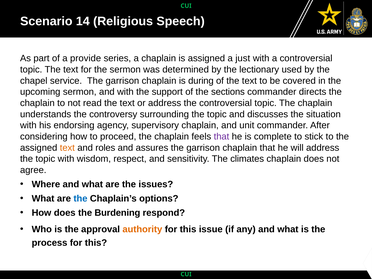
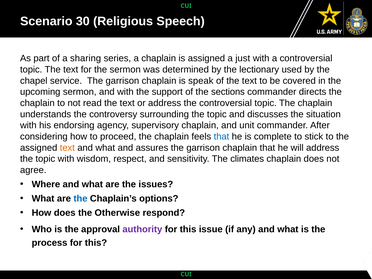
14: 14 -> 30 (83, 21)
provide: provide -> sharing (86, 58)
during: during -> speak (201, 81)
that colour: purple -> blue (221, 137)
roles: roles -> what (105, 148)
Burdening: Burdening -> Otherwise (117, 213)
authority colour: orange -> purple (142, 229)
